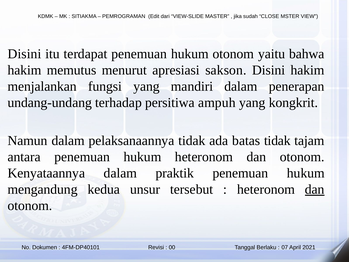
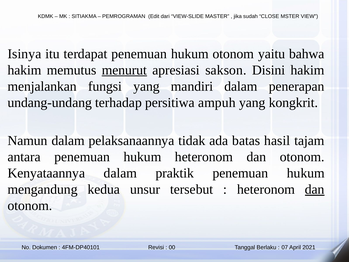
Disini: Disini -> Isinya (24, 54)
menurut underline: none -> present (124, 70)
batas tidak: tidak -> hasil (277, 140)
